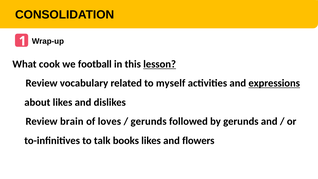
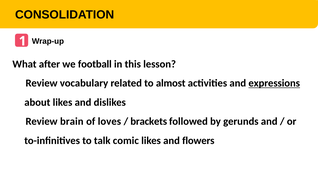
cook: cook -> after (49, 64)
lesson underline: present -> none (160, 64)
myself: myself -> almost (171, 83)
gerunds: gerunds -> brackets (149, 121)
books: books -> comic (126, 140)
